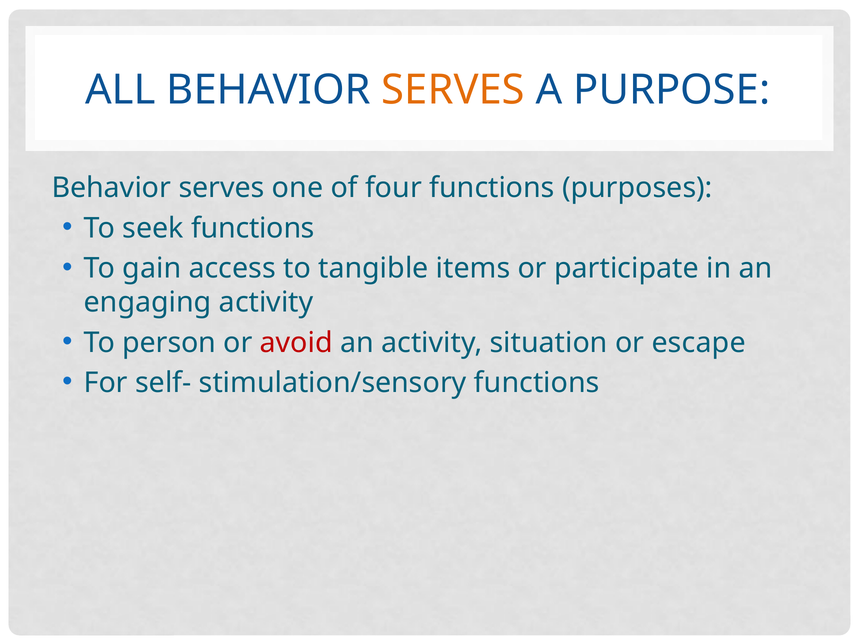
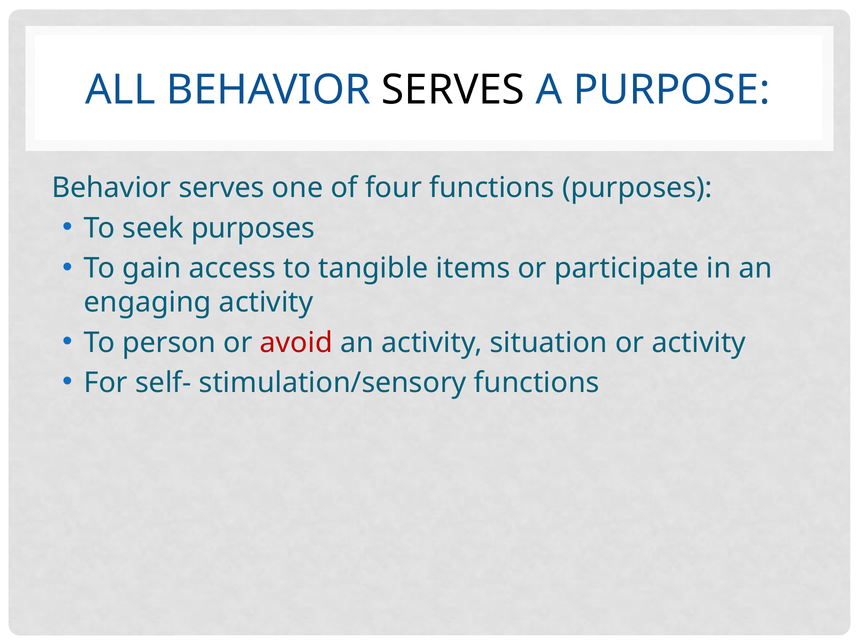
SERVES colour: orange -> black (453, 90)
seek functions: functions -> purposes (253, 228)
or escape: escape -> activity (699, 343)
